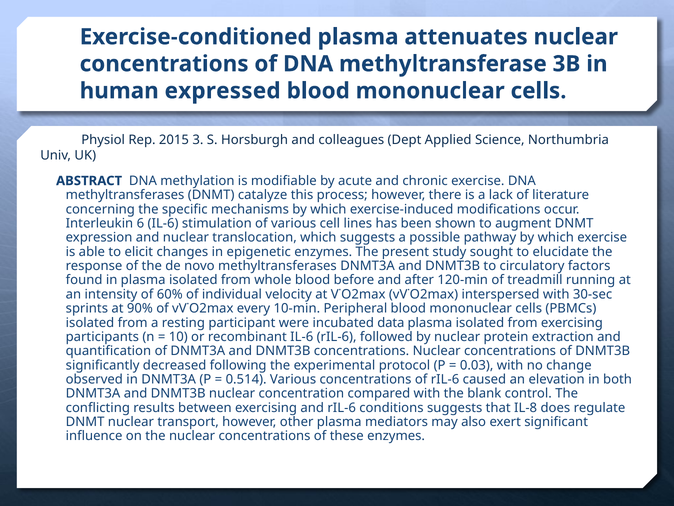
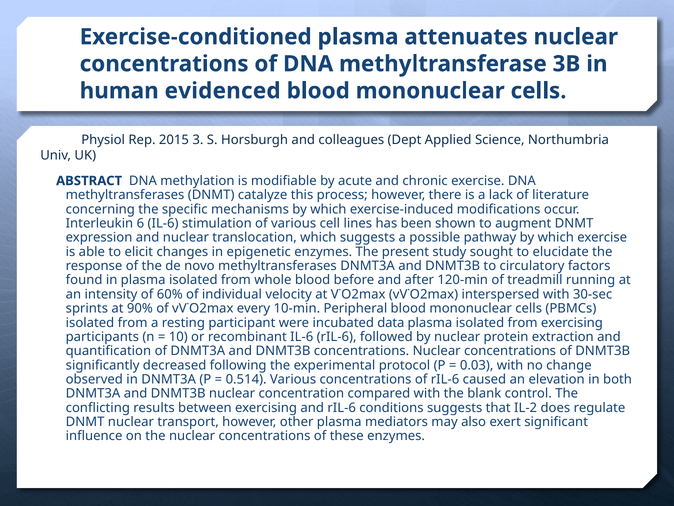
expressed: expressed -> evidenced (223, 91)
IL-8: IL-8 -> IL-2 (526, 407)
